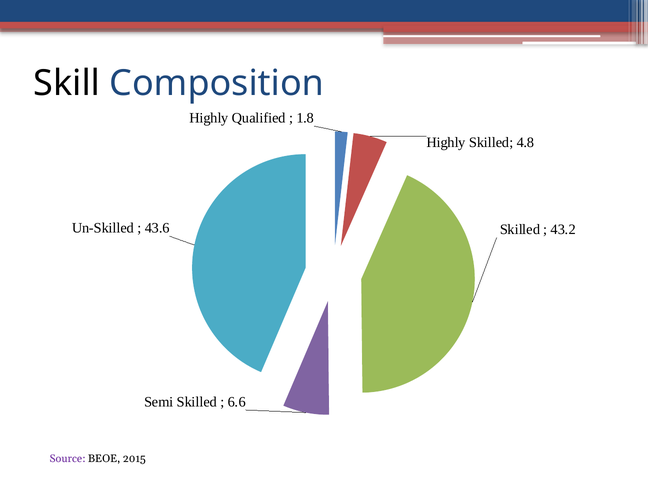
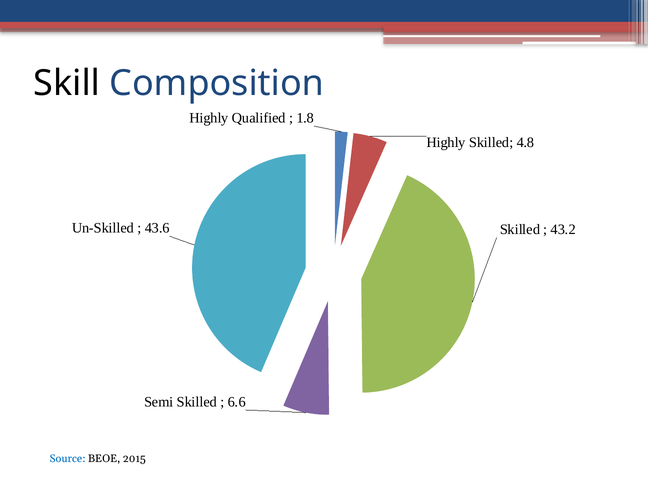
Source colour: purple -> blue (68, 459)
